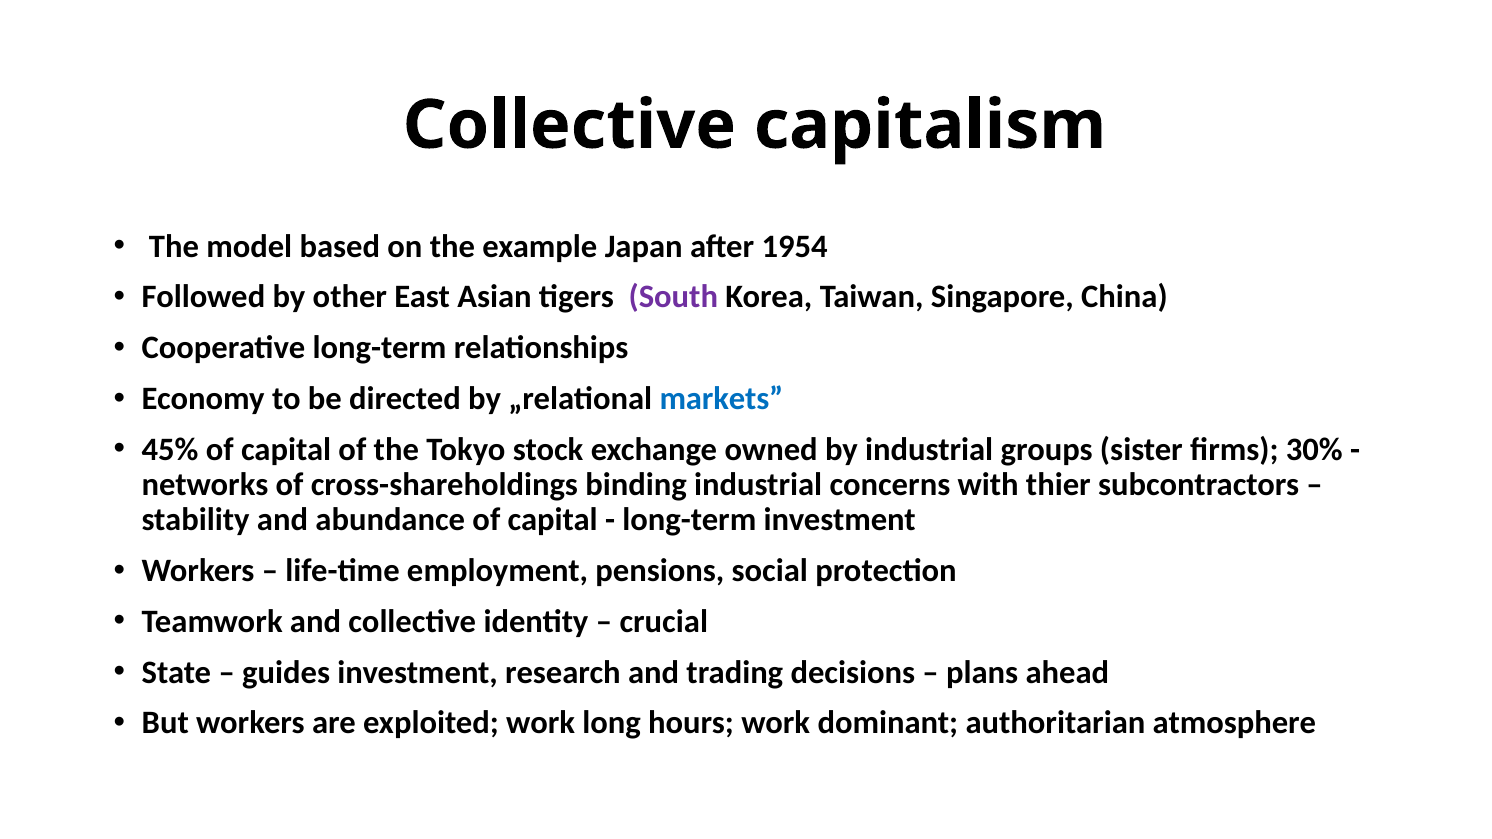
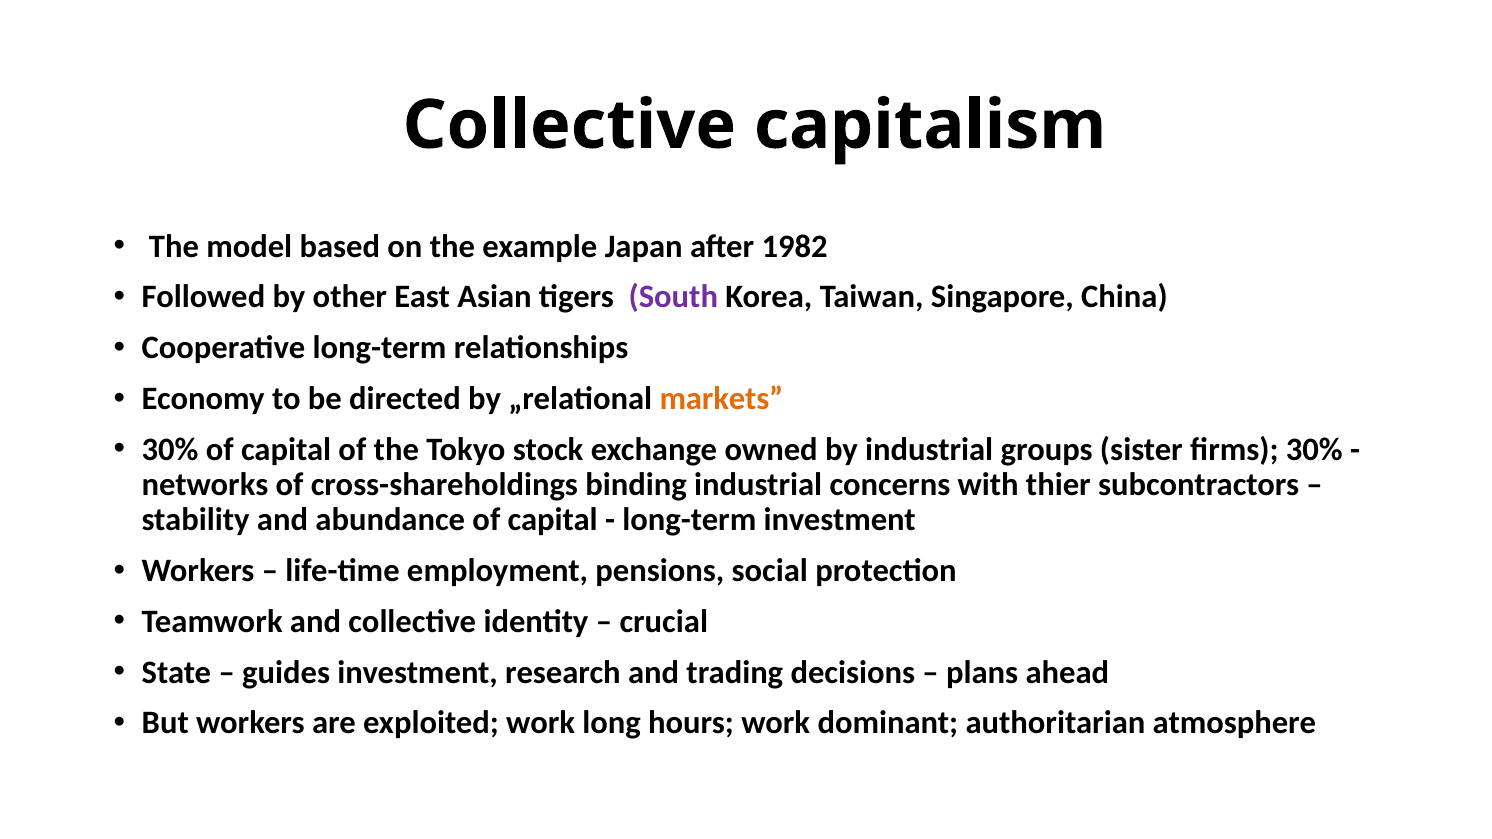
1954: 1954 -> 1982 (795, 246)
markets colour: blue -> orange (721, 399)
45%: 45% -> 30% (170, 450)
